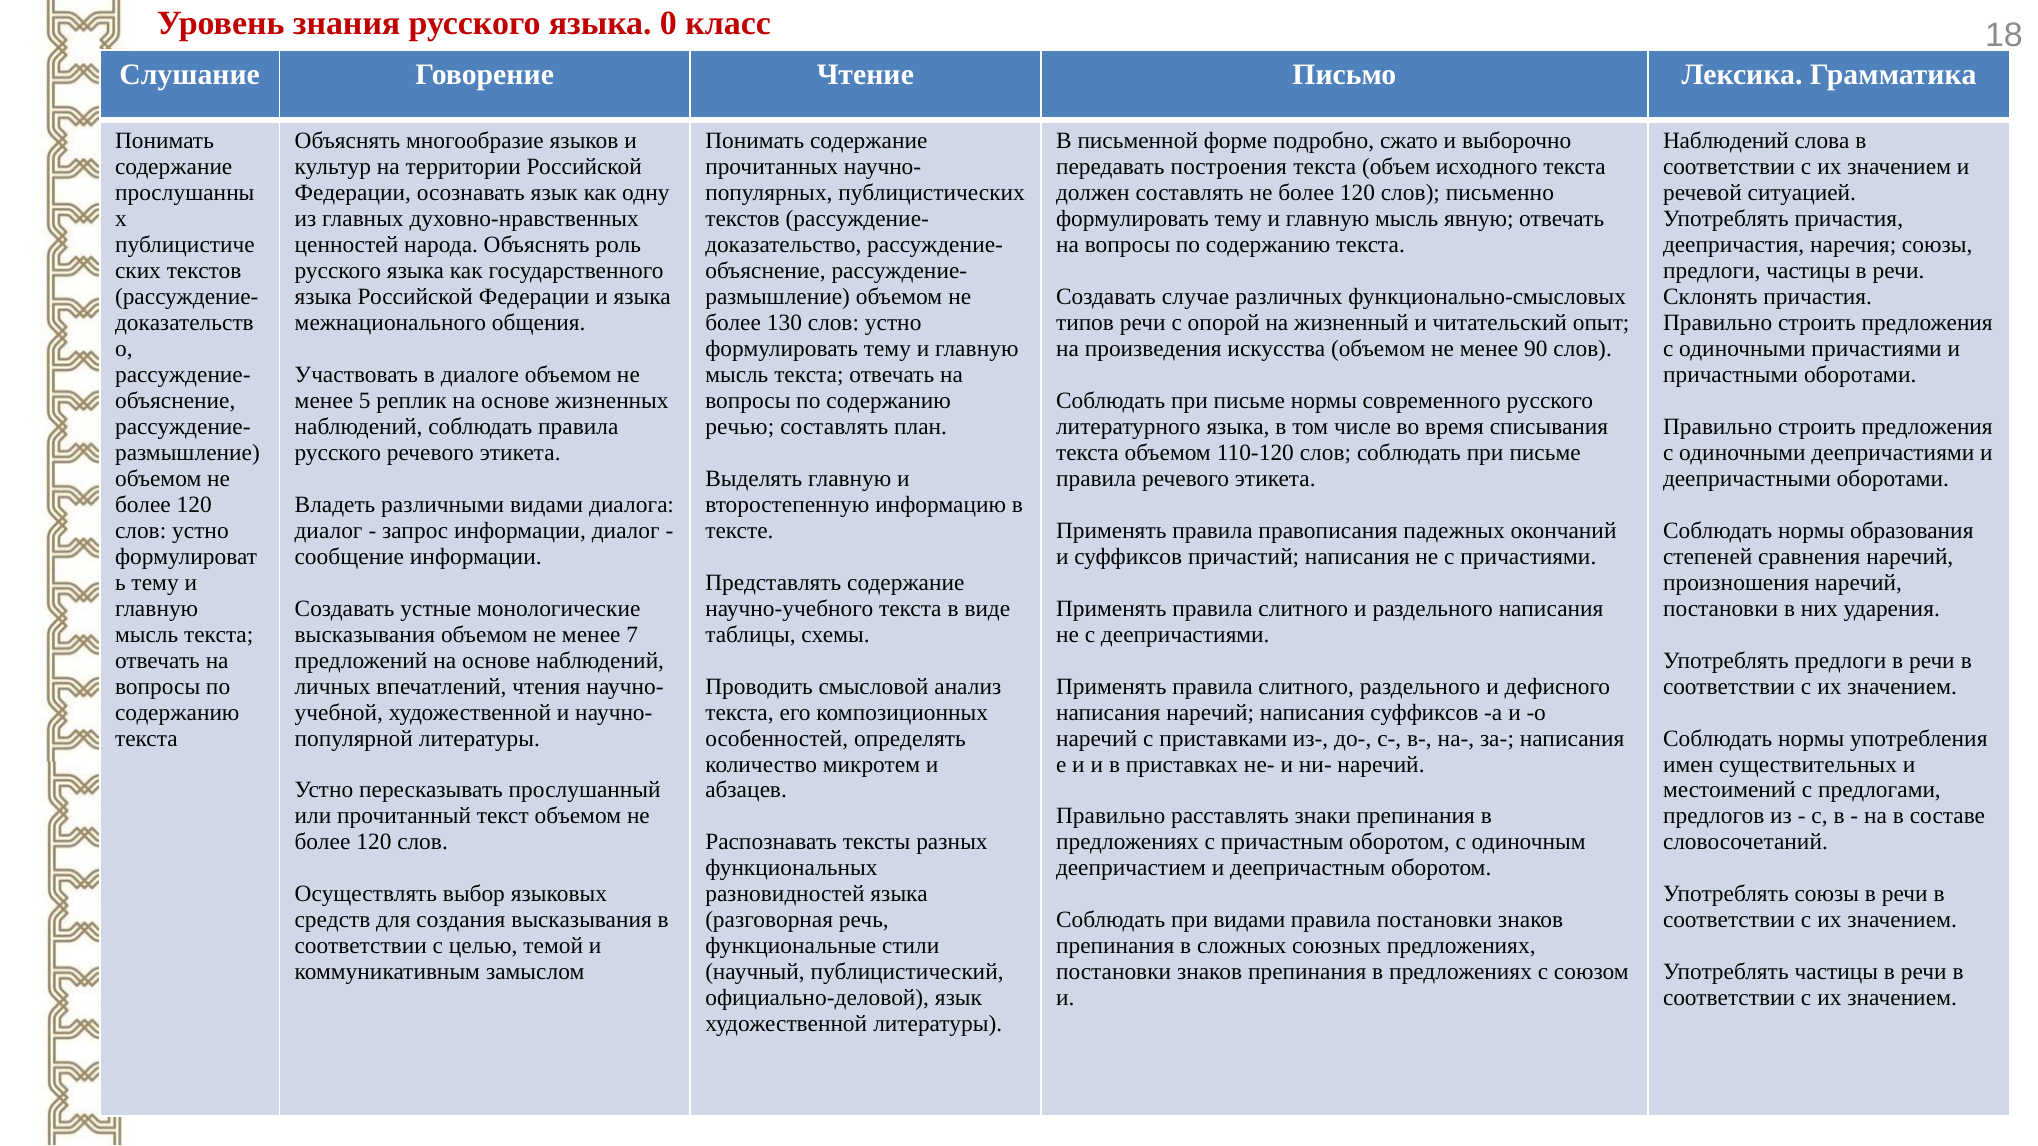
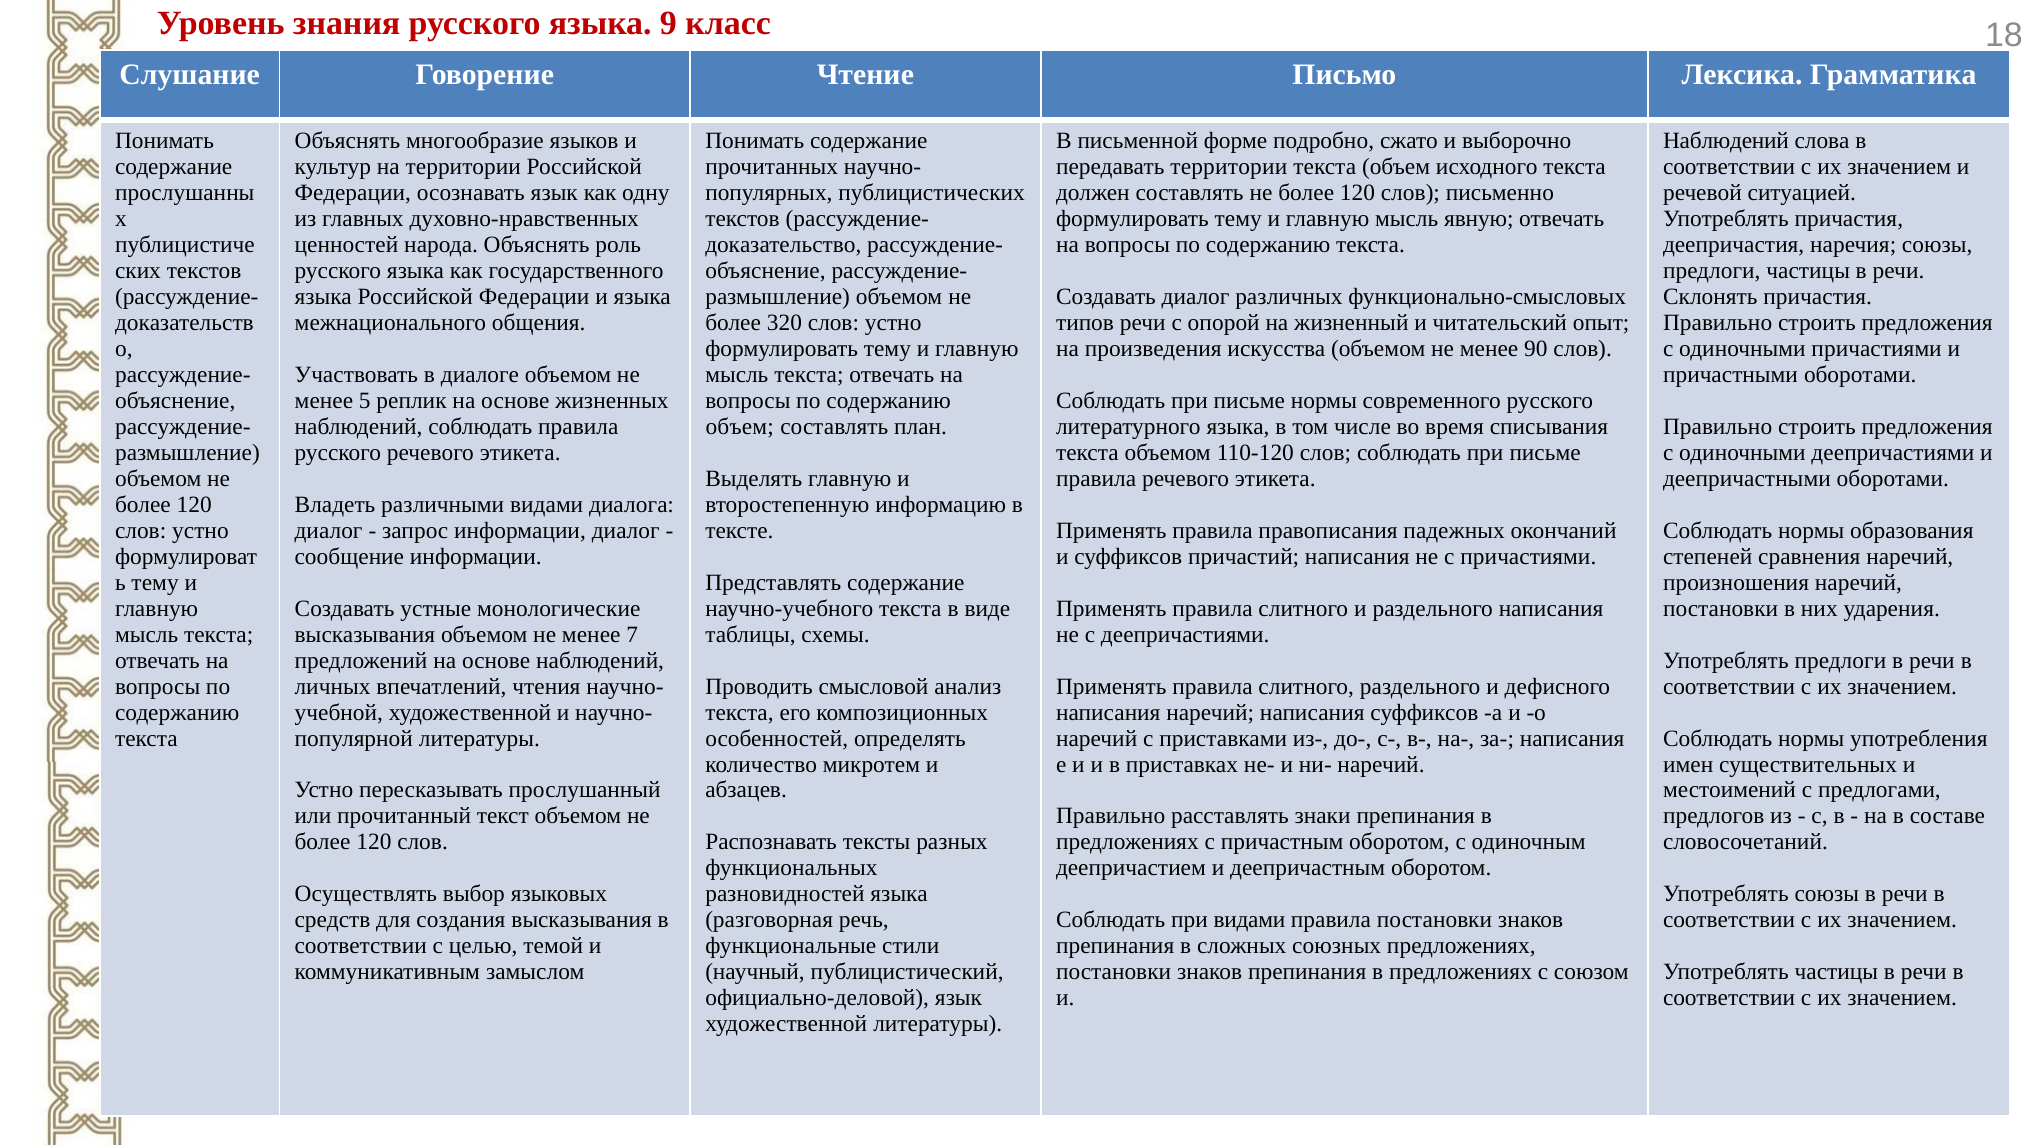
0: 0 -> 9 (668, 24)
передавать построения: построения -> территории (1229, 167)
Создавать случае: случае -> диалог (1196, 297)
130: 130 -> 320 (784, 323)
речью: речью -> объем (740, 427)
